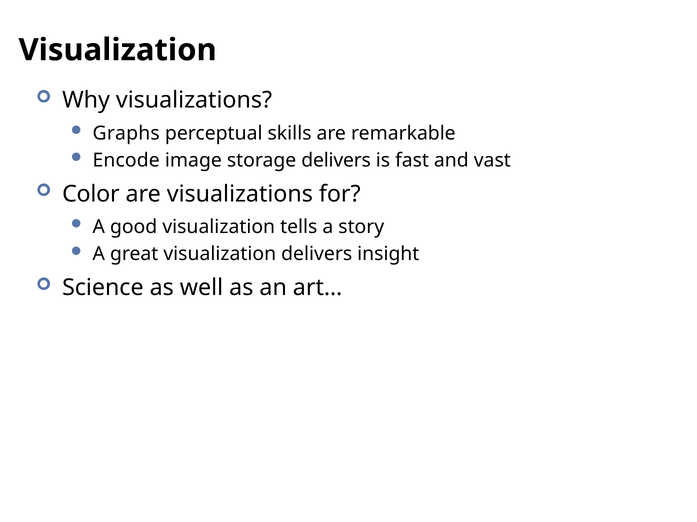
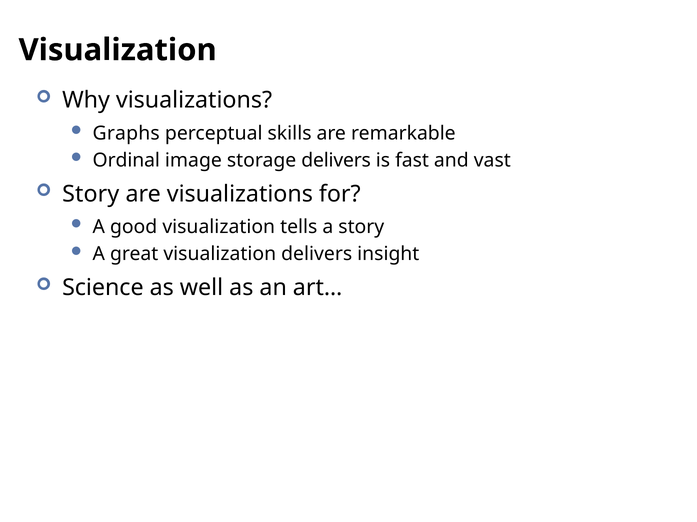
Encode: Encode -> Ordinal (126, 161)
Color: Color -> Story (91, 194)
